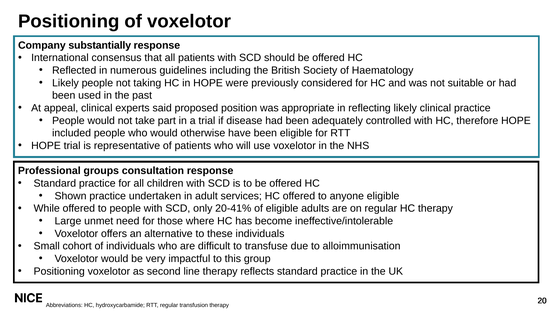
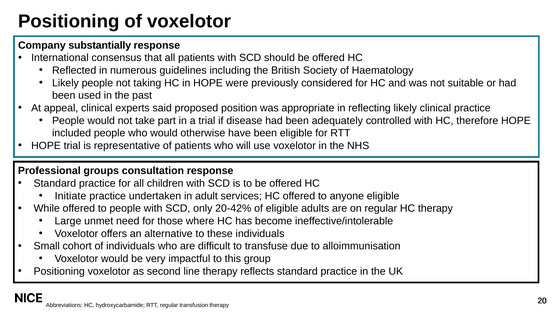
Shown: Shown -> Initiate (70, 196)
20-41%: 20-41% -> 20-42% (233, 208)
